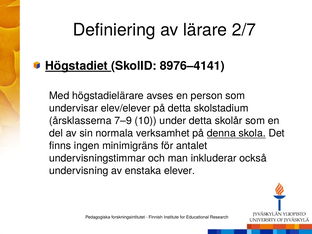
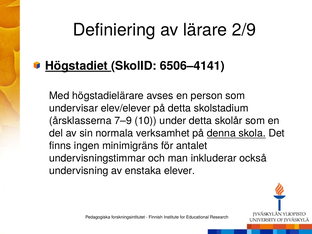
2/7: 2/7 -> 2/9 (244, 30)
8976–4141: 8976–4141 -> 6506–4141 (192, 66)
